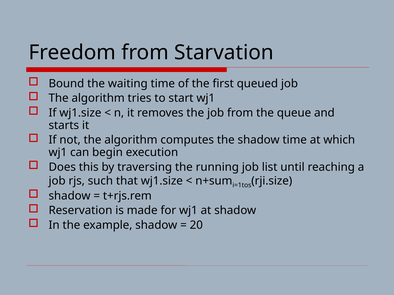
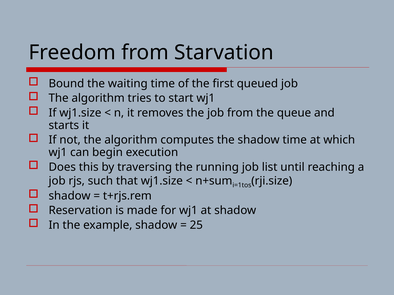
20: 20 -> 25 (196, 225)
